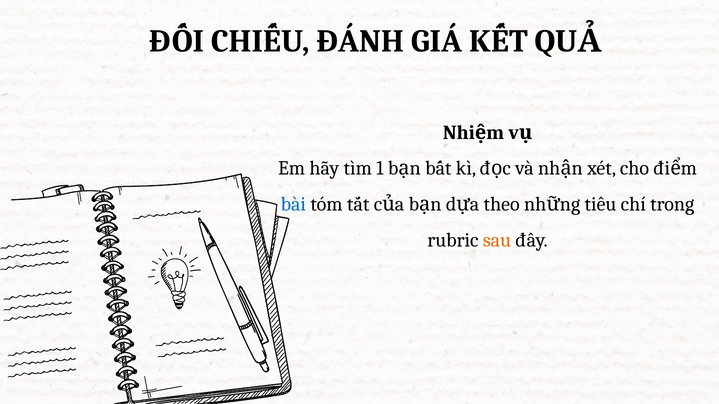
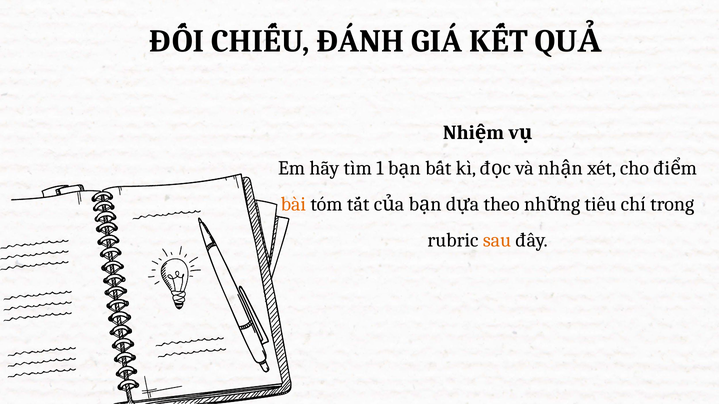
bài colour: blue -> orange (293, 204)
